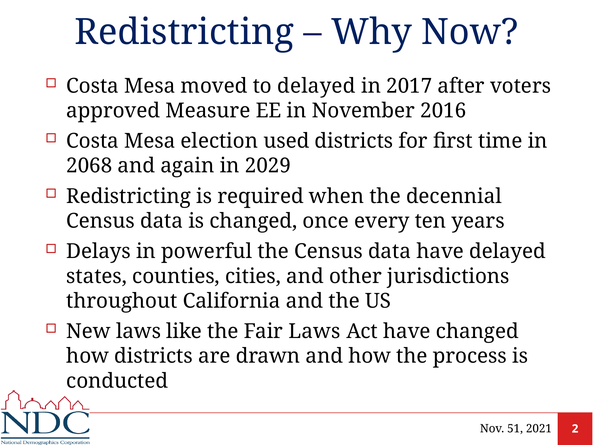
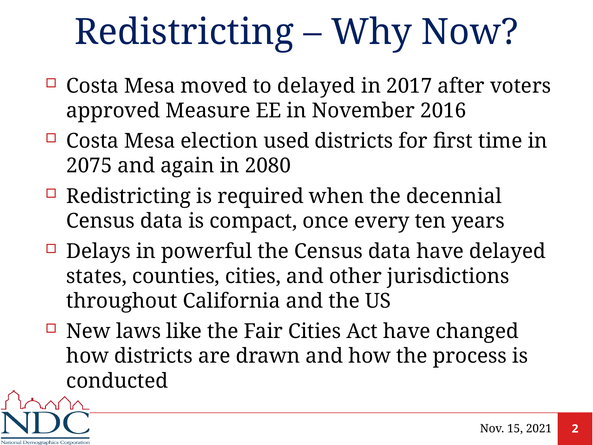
2068: 2068 -> 2075 (89, 166)
2029: 2029 -> 2080 (268, 166)
is changed: changed -> compact (253, 221)
Fair Laws: Laws -> Cities (315, 331)
51: 51 -> 15 (515, 428)
